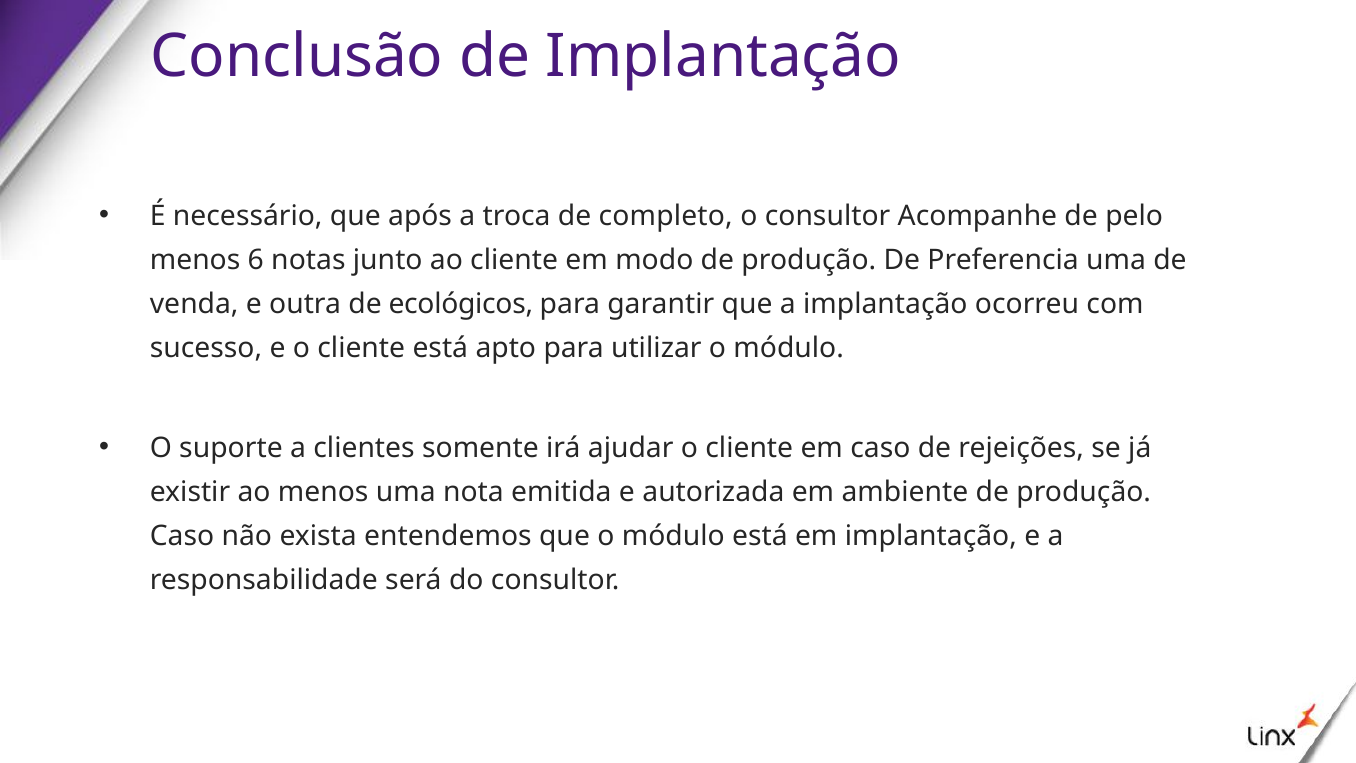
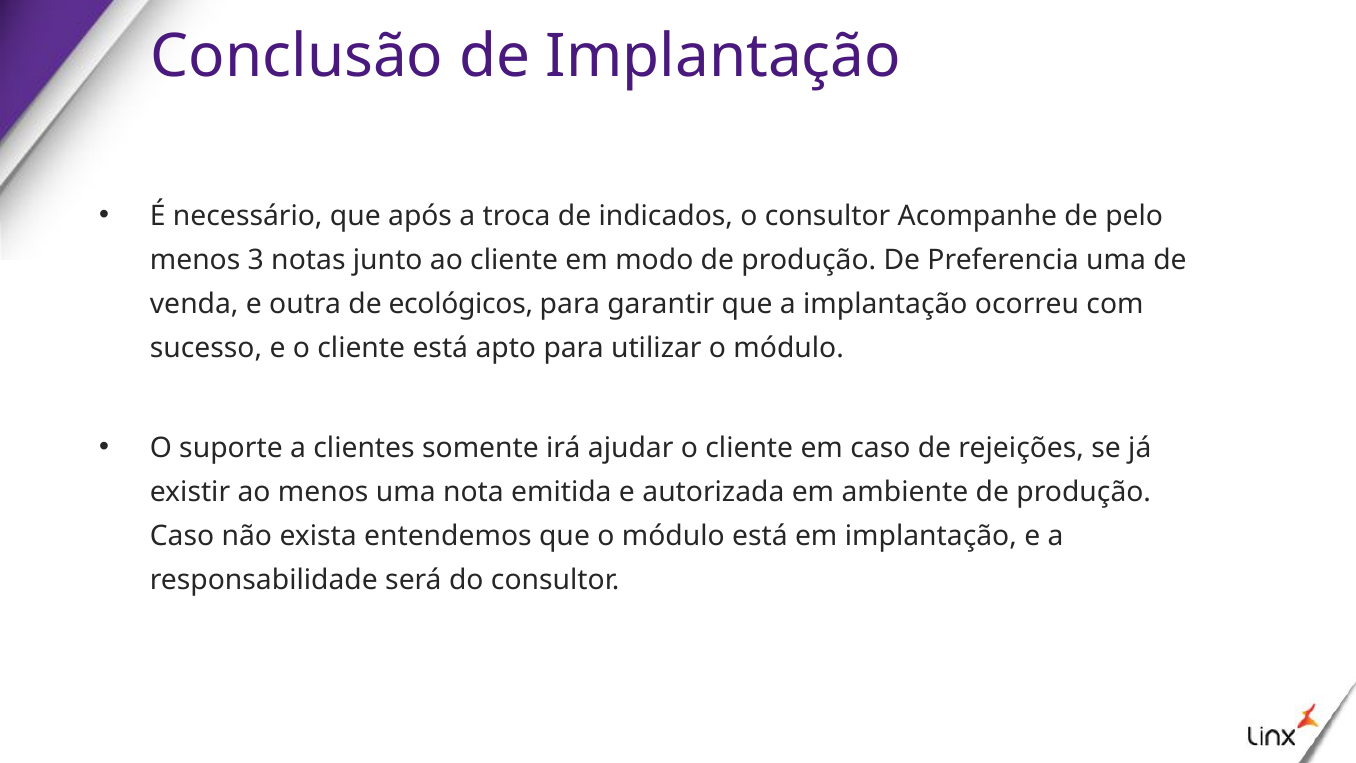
completo: completo -> indicados (666, 216)
6: 6 -> 3 (256, 260)
